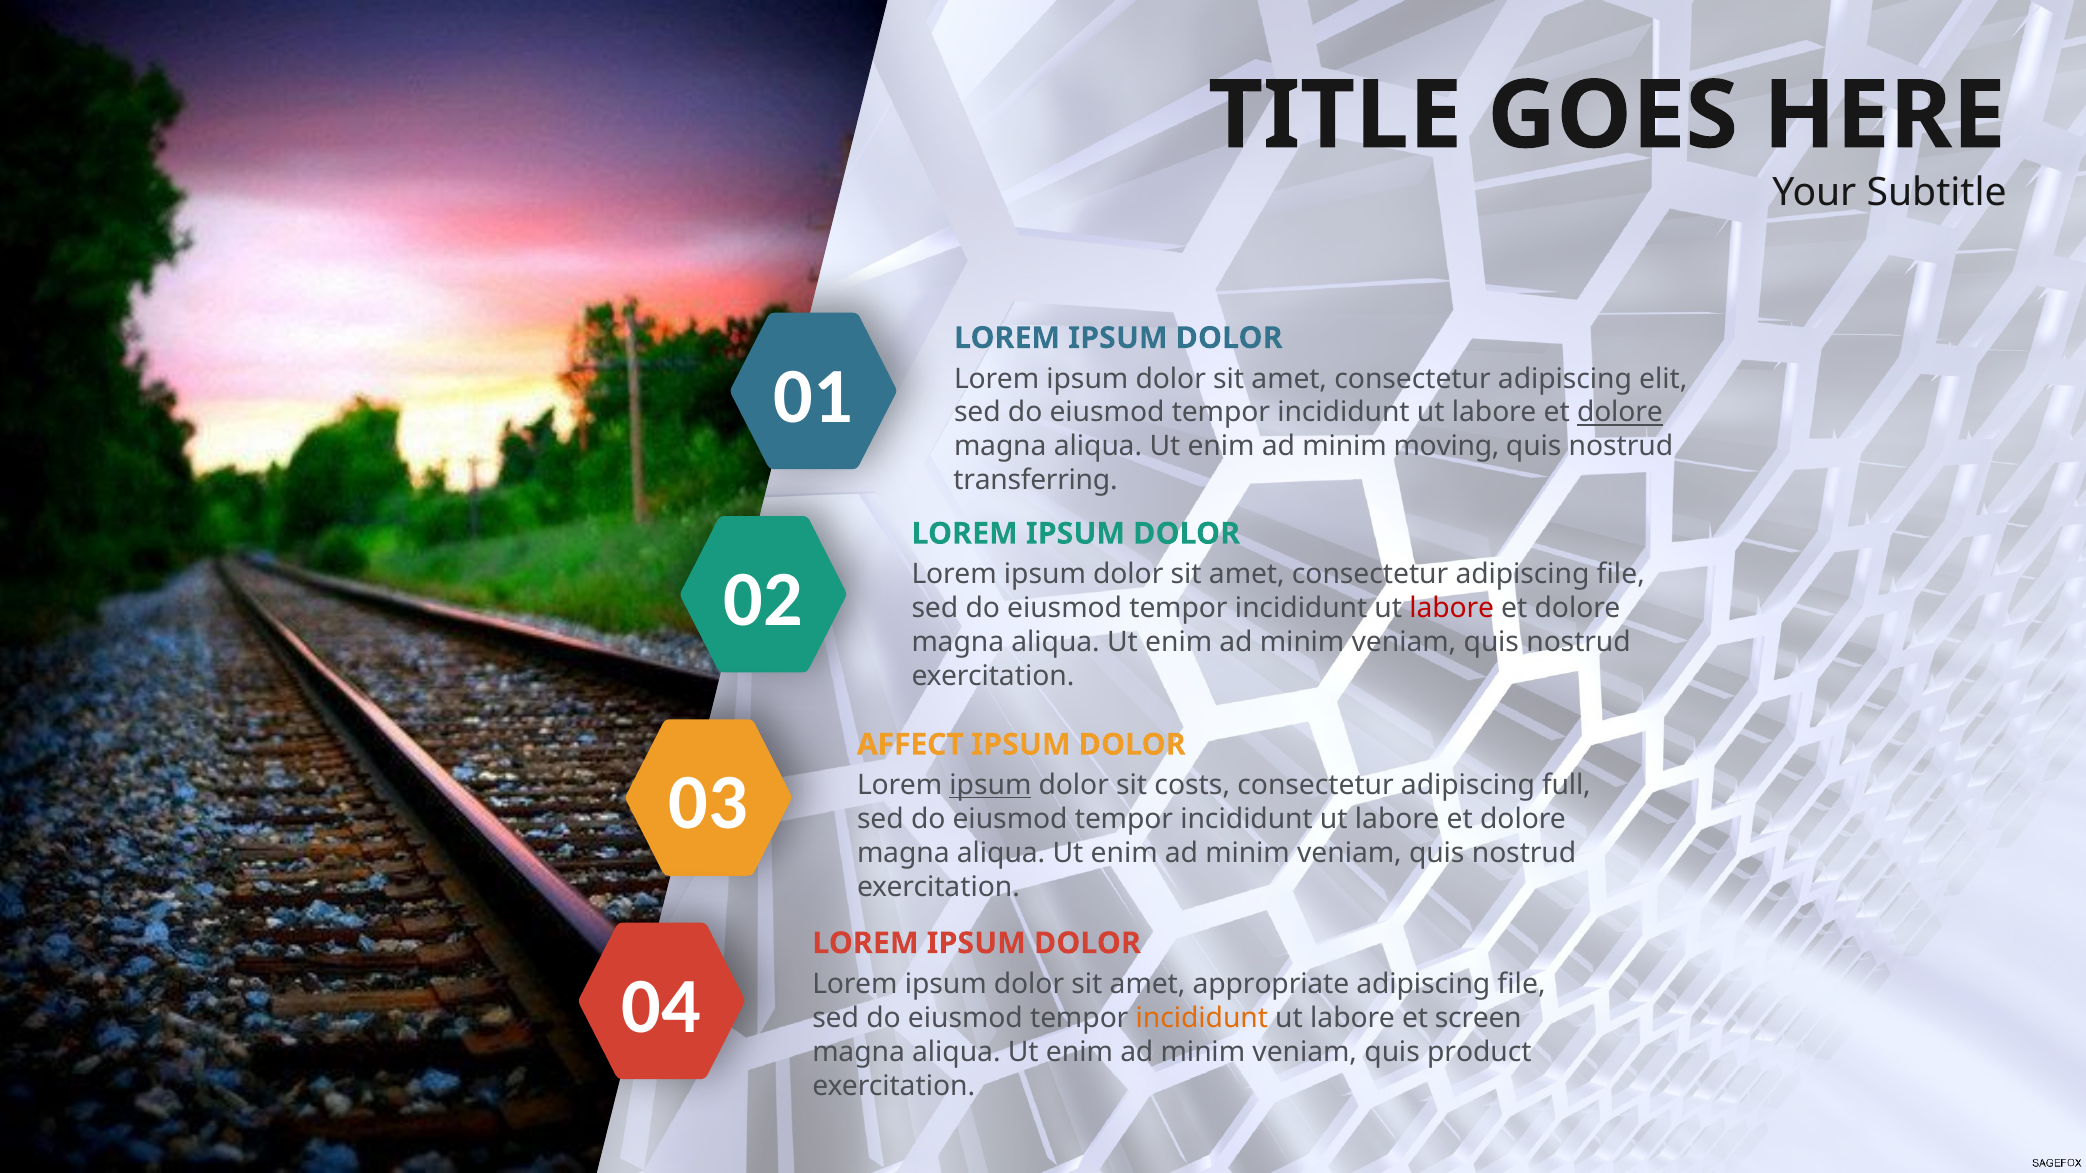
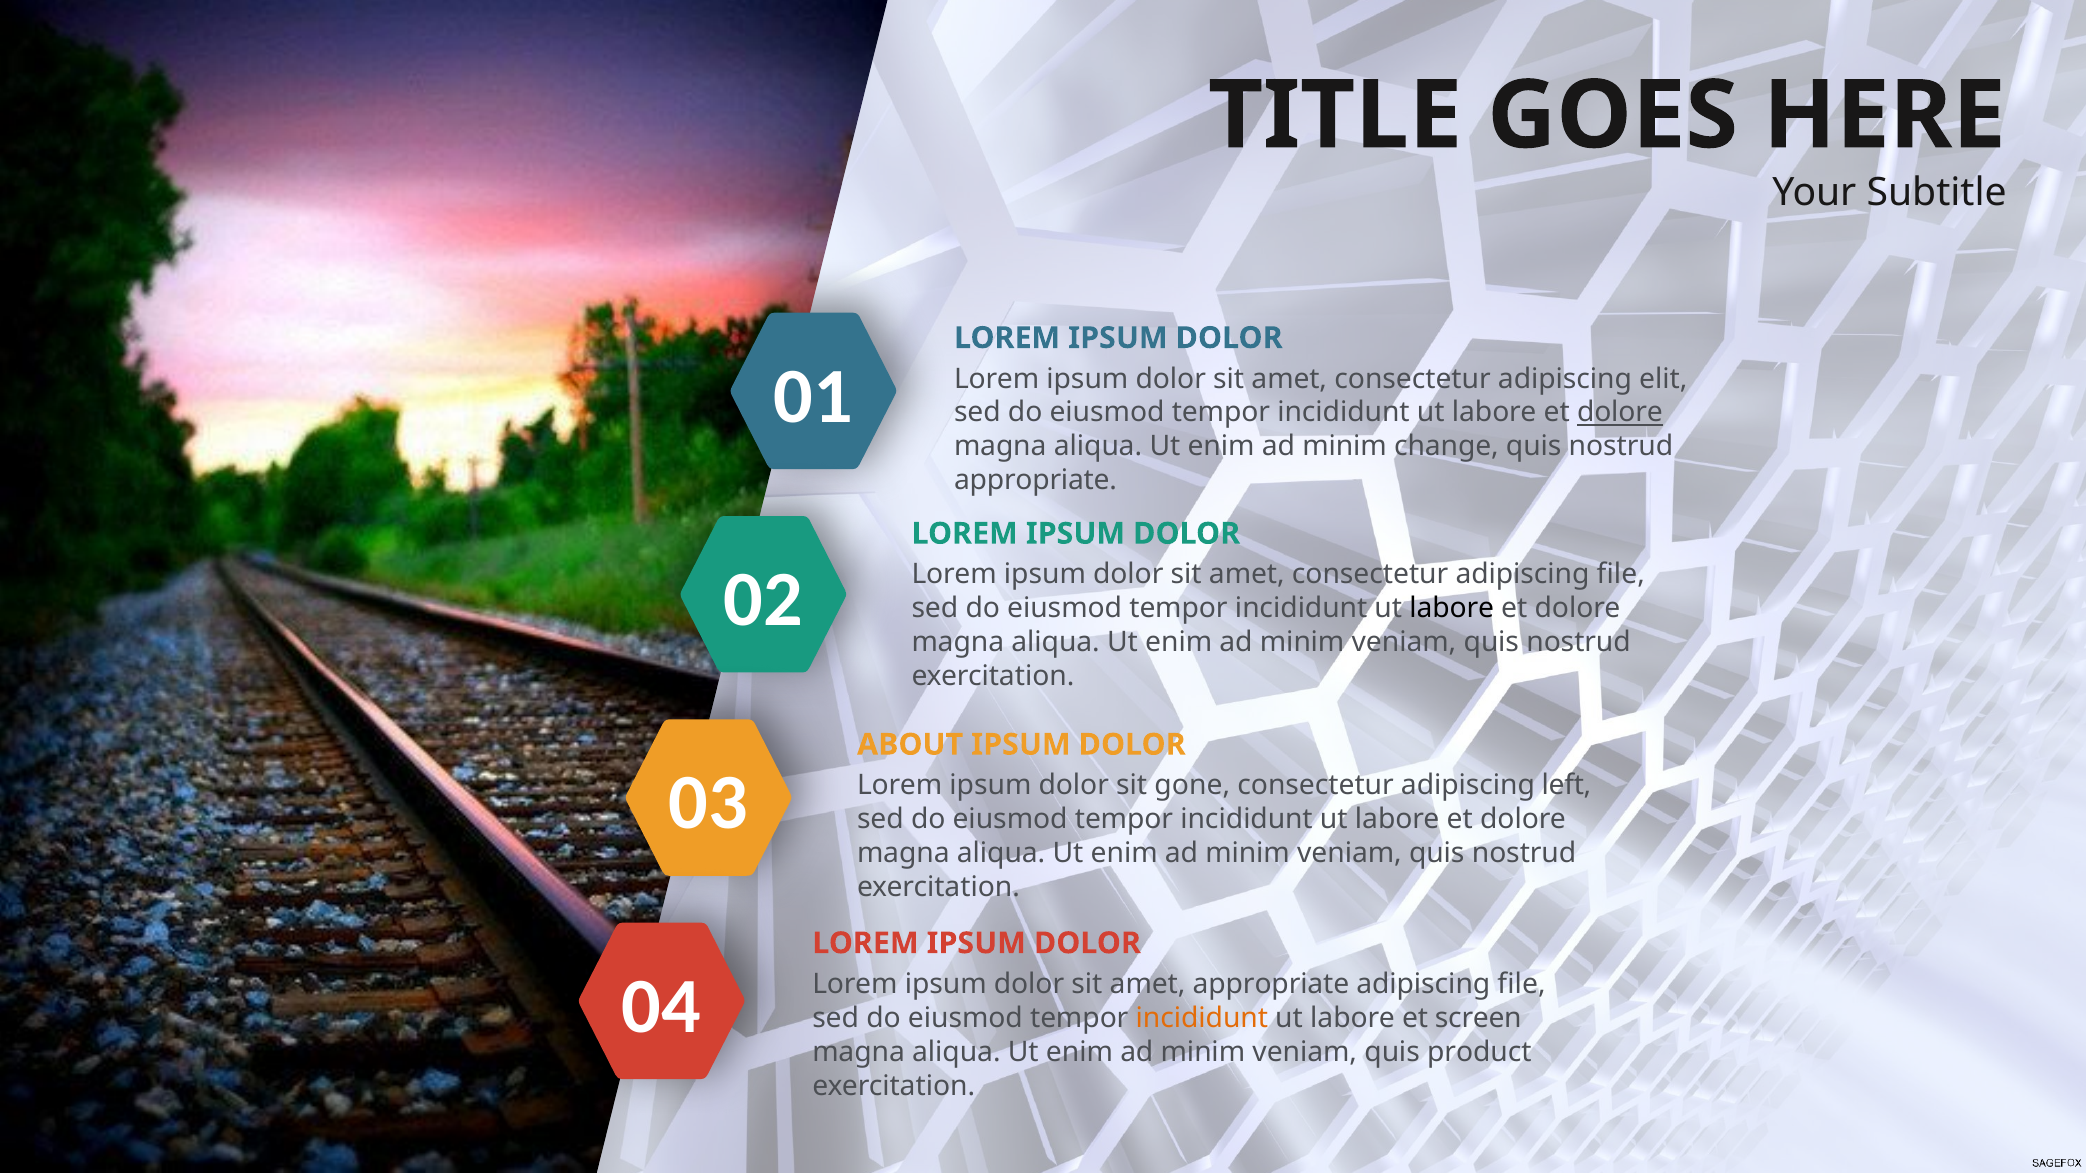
moving: moving -> change (1446, 447)
transferring: transferring -> appropriate (1036, 481)
labore colour: red -> black (1452, 609)
AFFECT: AFFECT -> ABOUT (910, 745)
ipsum underline: present -> none (990, 786)
costs: costs -> gone (1192, 786)
full: full -> left (1566, 786)
